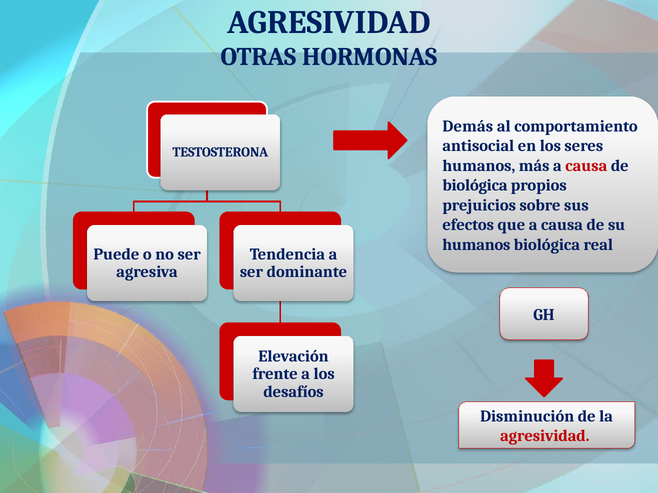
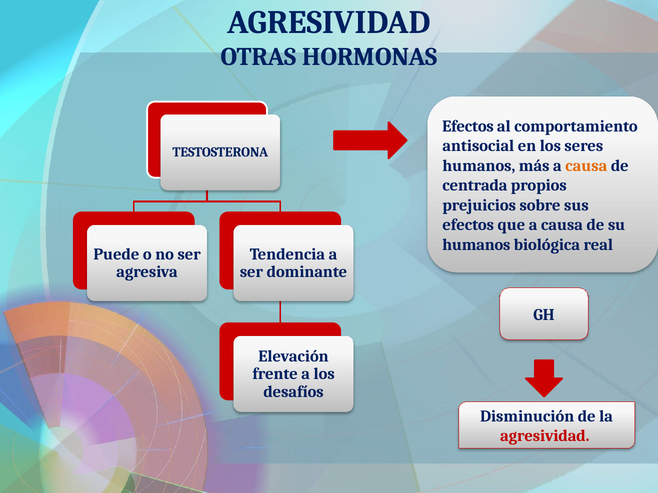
Demás: Demás -> Efectos (468, 126)
causa colour: red -> orange (586, 166)
biológica: biológica -> centrada (475, 186)
